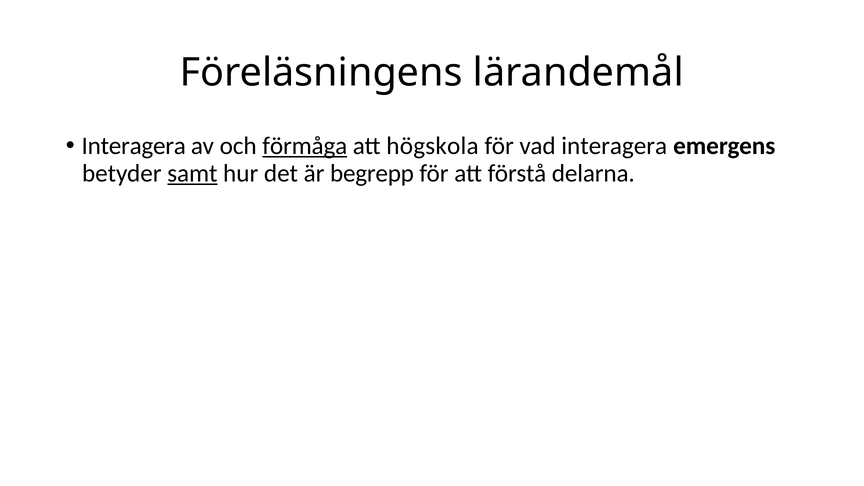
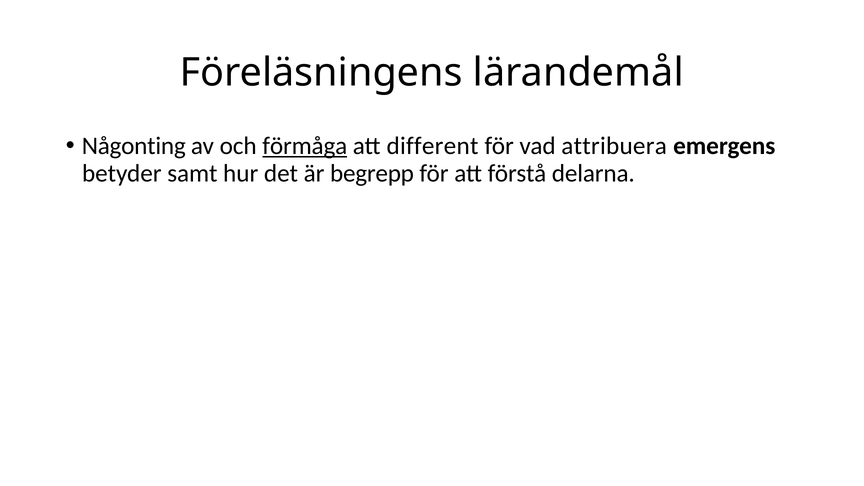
Interagera: Interagera -> Någonting (134, 146)
högskola: högskola -> different (432, 146)
vad interagera: interagera -> attribuera (614, 146)
samt underline: present -> none (192, 173)
